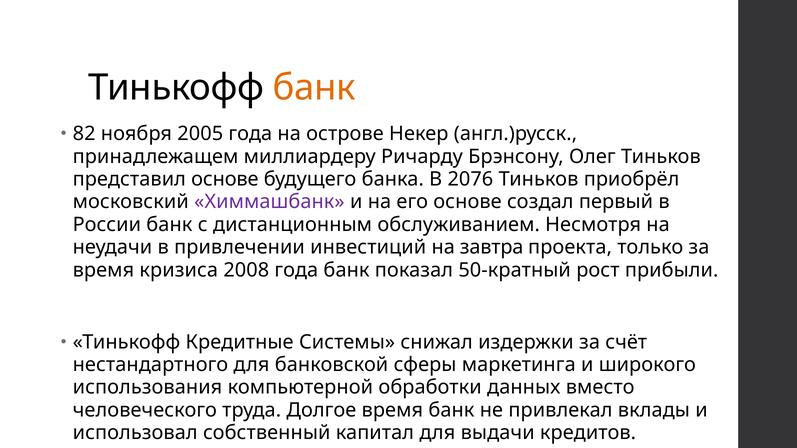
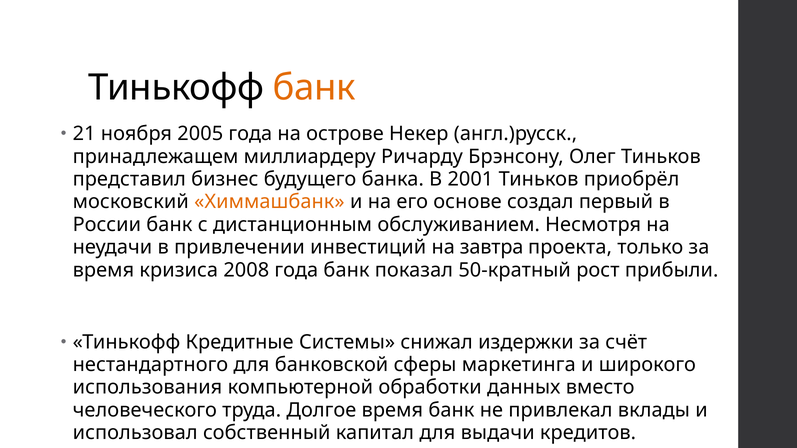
82: 82 -> 21 (84, 134)
представил основе: основе -> бизнес (225, 179)
2076: 2076 -> 2001 (470, 179)
Химмашбанк colour: purple -> orange (269, 202)
